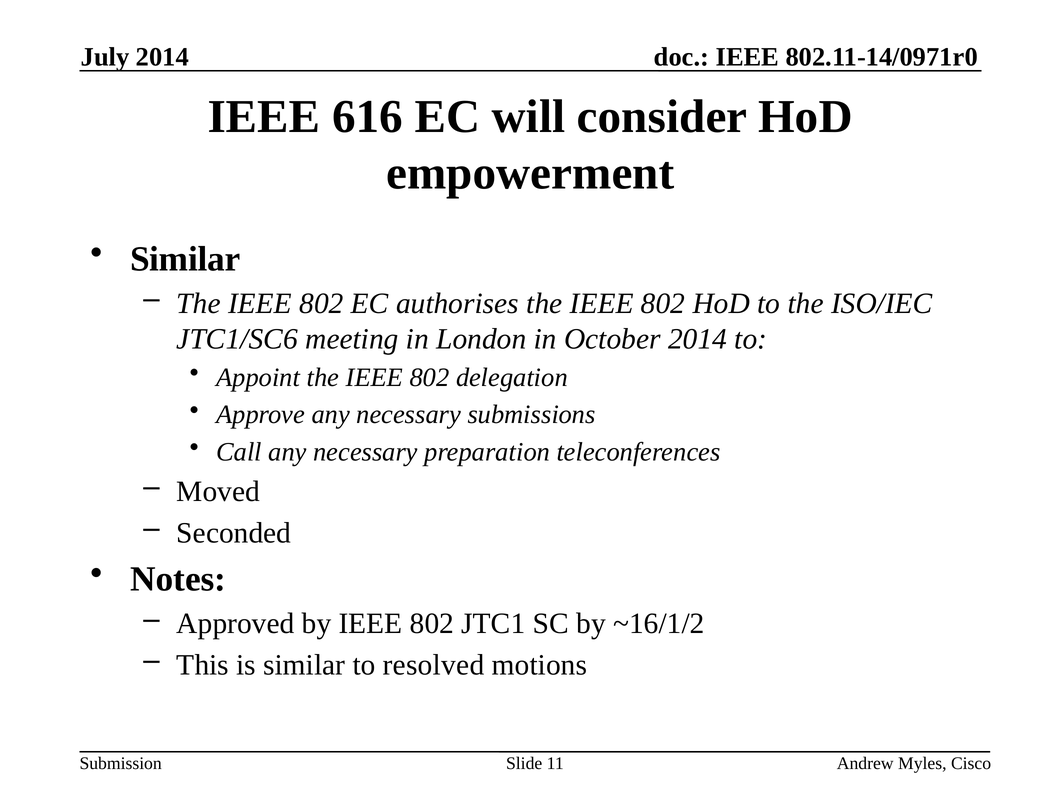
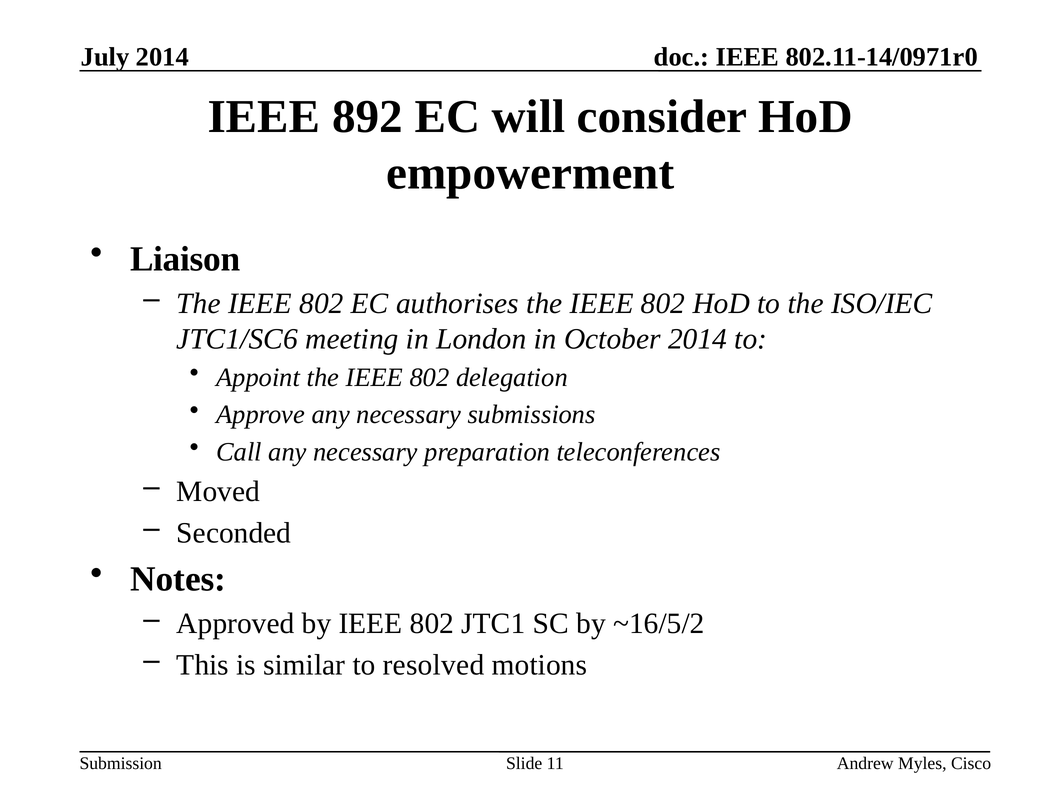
616: 616 -> 892 (367, 116)
Similar: Similar -> Liaison (185, 259)
~16/1/2: ~16/1/2 -> ~16/5/2 (659, 623)
